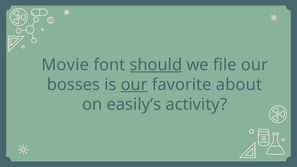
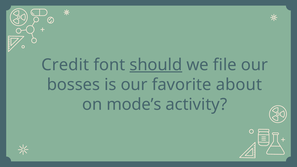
Movie: Movie -> Credit (65, 65)
our underline: present -> none (134, 85)
easily’s: easily’s -> mode’s (134, 104)
